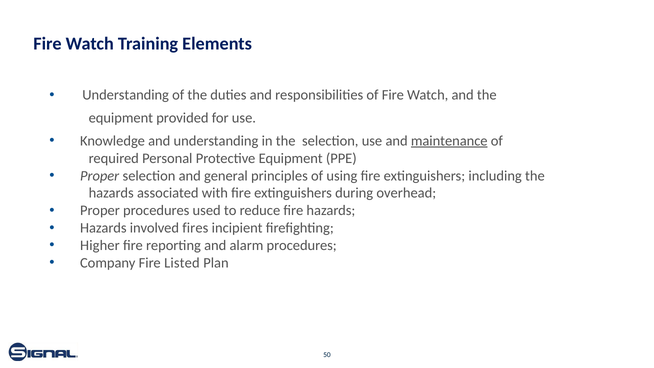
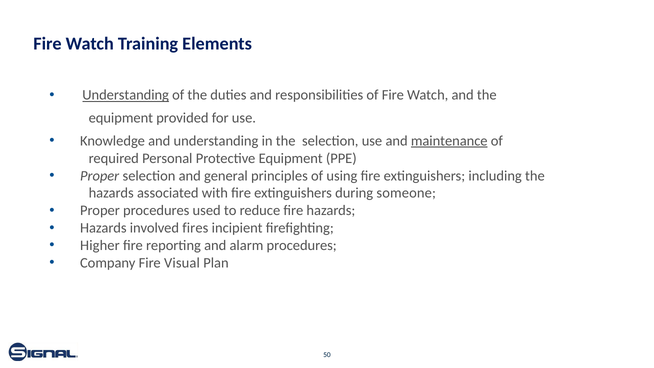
Understanding underline: none -> present (126, 95)
overhead: overhead -> someone (406, 193)
Listed: Listed -> Visual (182, 263)
